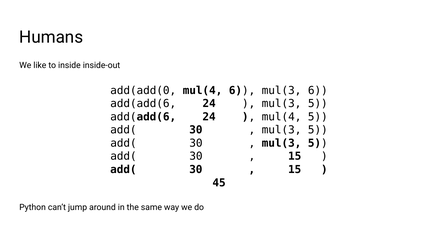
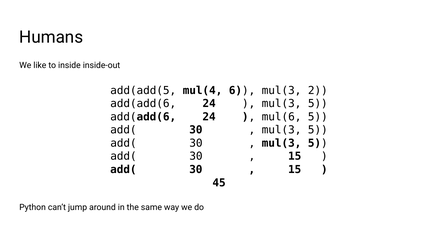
add(add(0: add(add(0 -> add(add(5 (143, 90)
mul(3 6: 6 -> 2 (318, 90)
mul(4: mul(4 -> mul(6 (282, 117)
